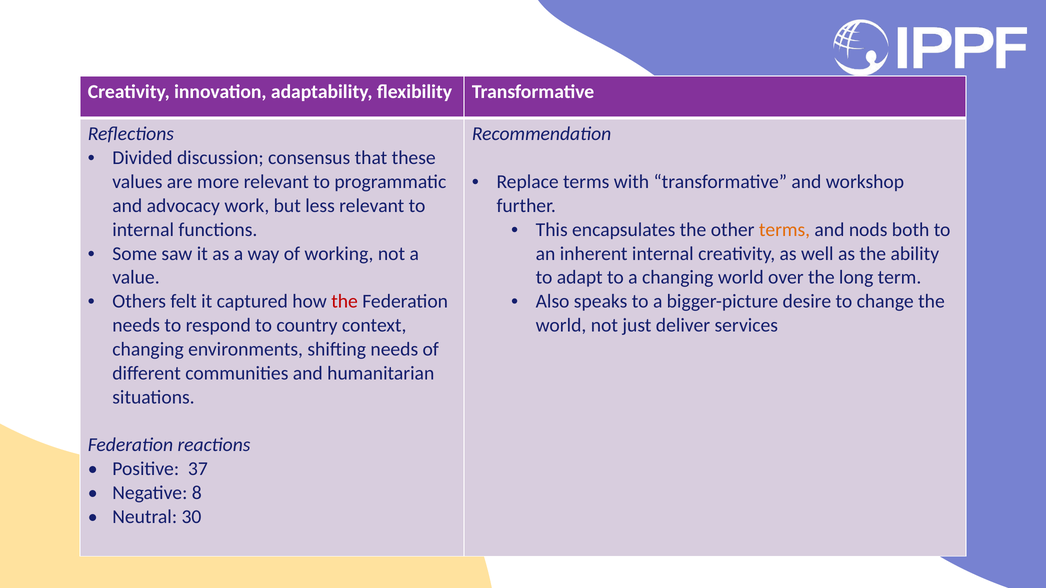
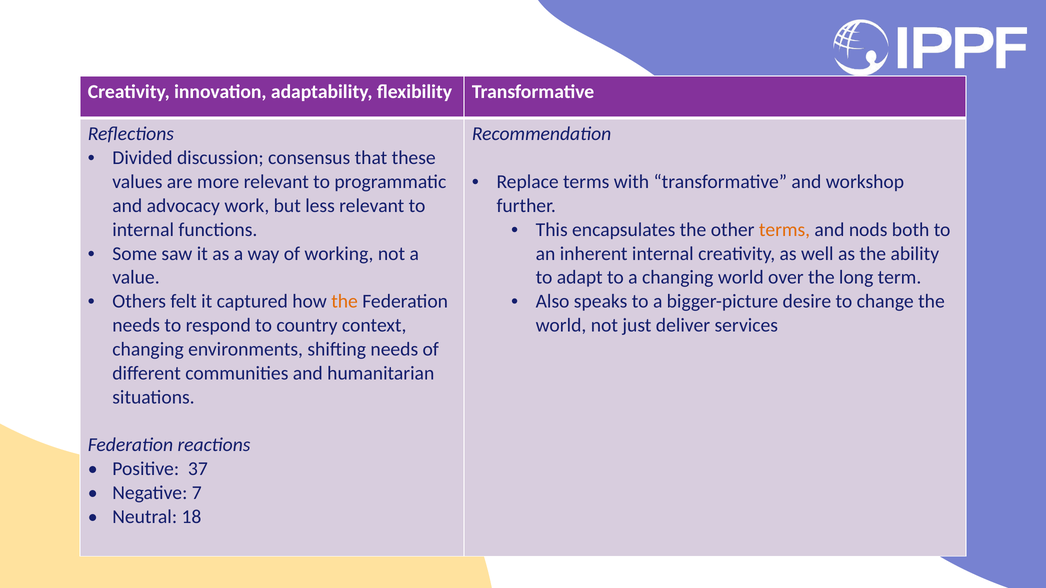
the colour: red -> orange (345, 302)
8: 8 -> 7 (197, 493)
30: 30 -> 18 (191, 517)
